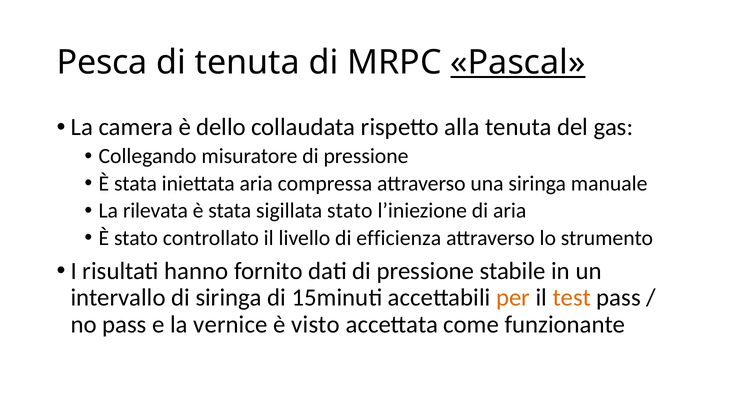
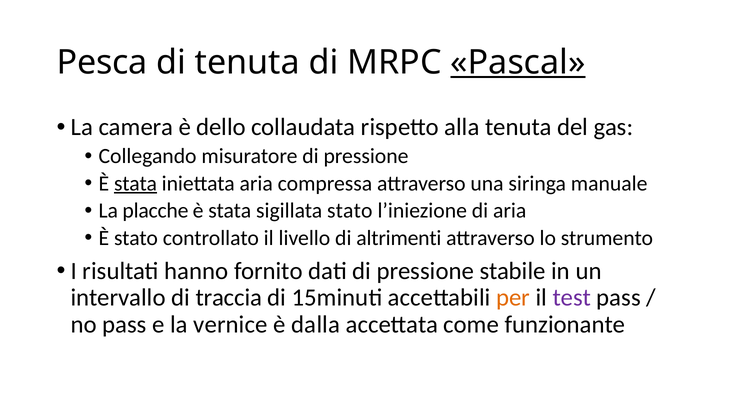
stata underline: none -> present (135, 184)
rilevata: rilevata -> placche (155, 211)
efficienza: efficienza -> altrimenti (399, 238)
di siringa: siringa -> traccia (229, 298)
test colour: orange -> purple (572, 298)
visto: visto -> dalla (316, 325)
